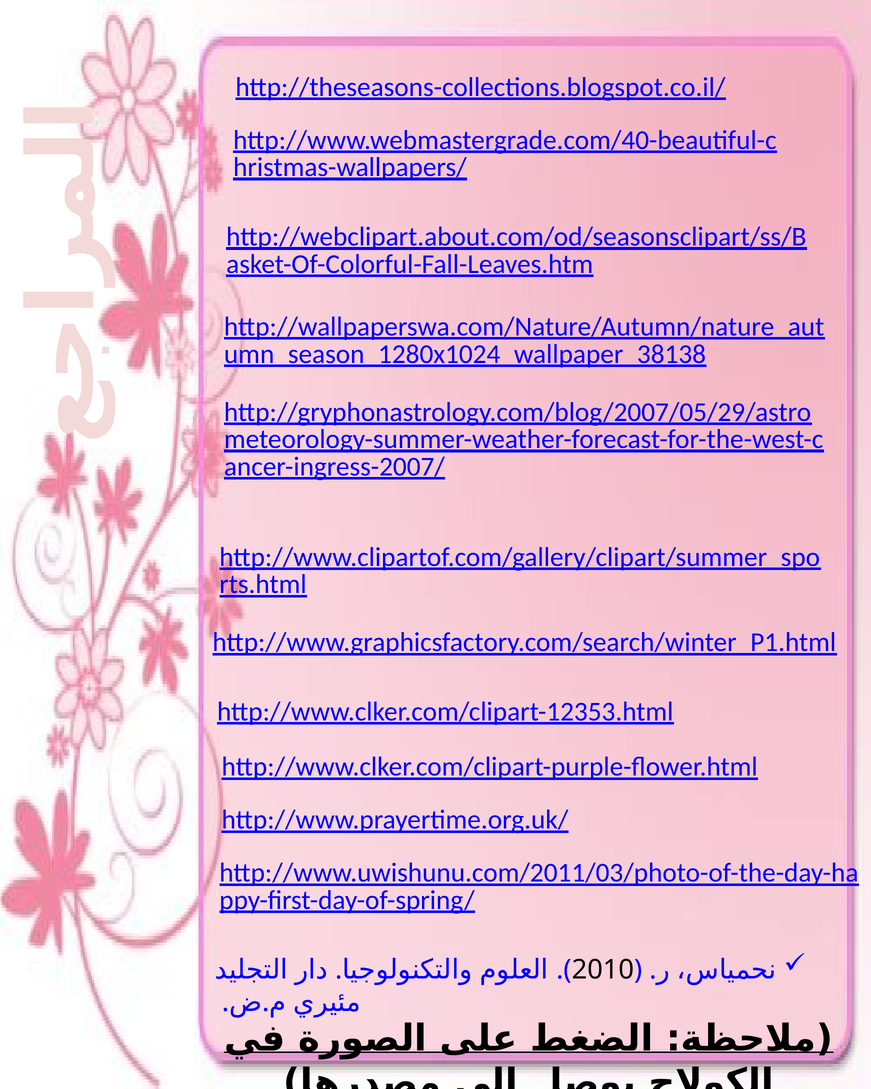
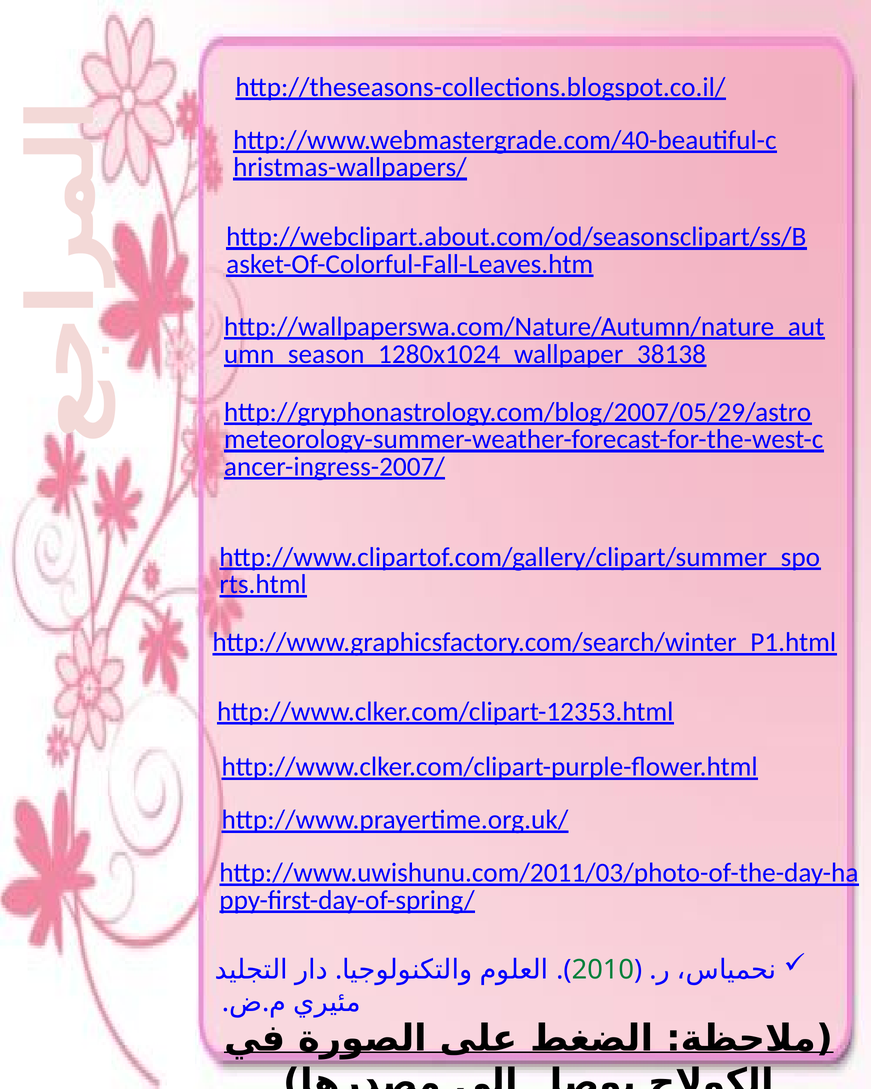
2010 colour: black -> green (603, 970)
